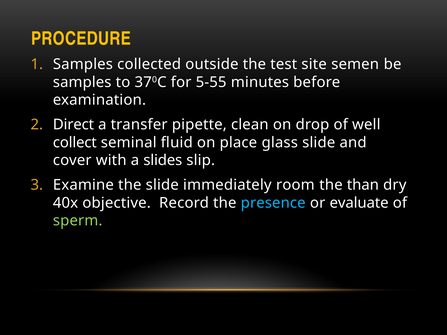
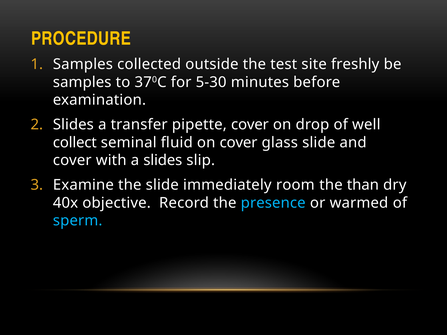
semen: semen -> freshly (355, 64)
5-55: 5-55 -> 5-30 (211, 82)
Direct: Direct -> Slides (73, 125)
pipette clean: clean -> cover (250, 125)
on place: place -> cover (239, 143)
evaluate: evaluate -> warmed (359, 203)
sperm colour: light green -> light blue (78, 221)
